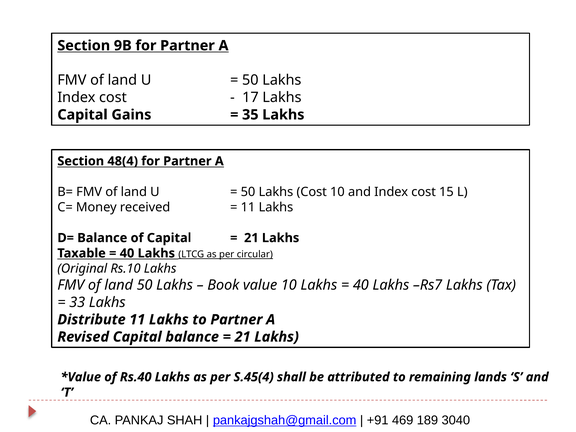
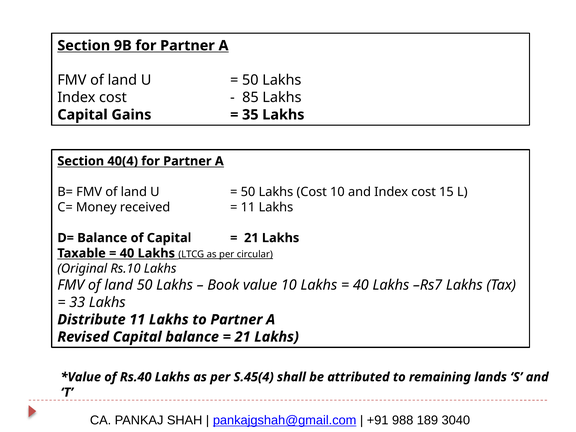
17: 17 -> 85 (250, 97)
48(4: 48(4 -> 40(4 (123, 161)
469: 469 -> 988 (403, 420)
